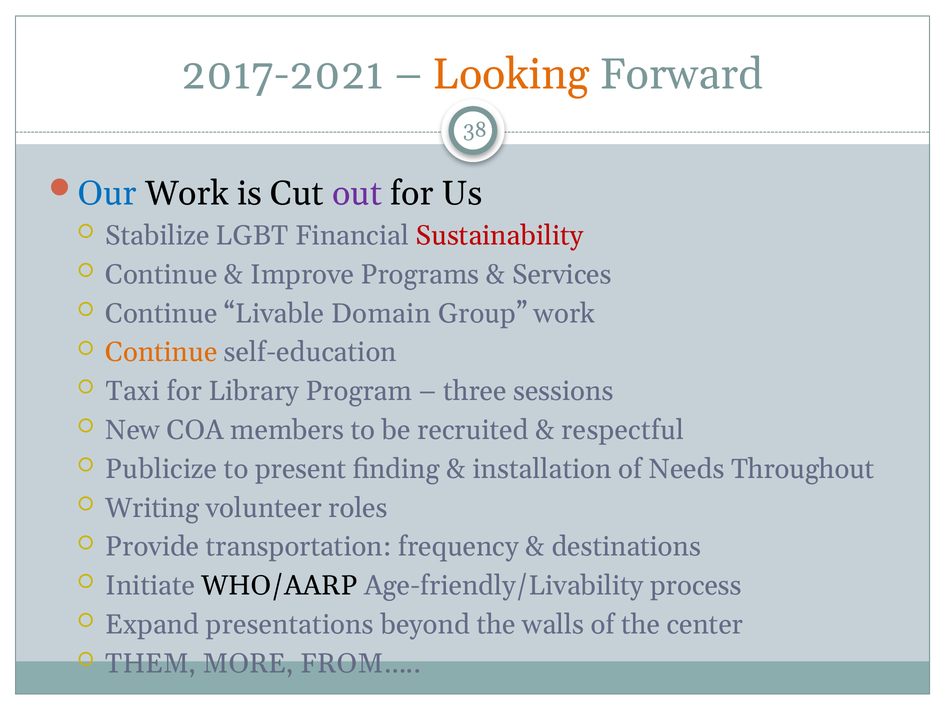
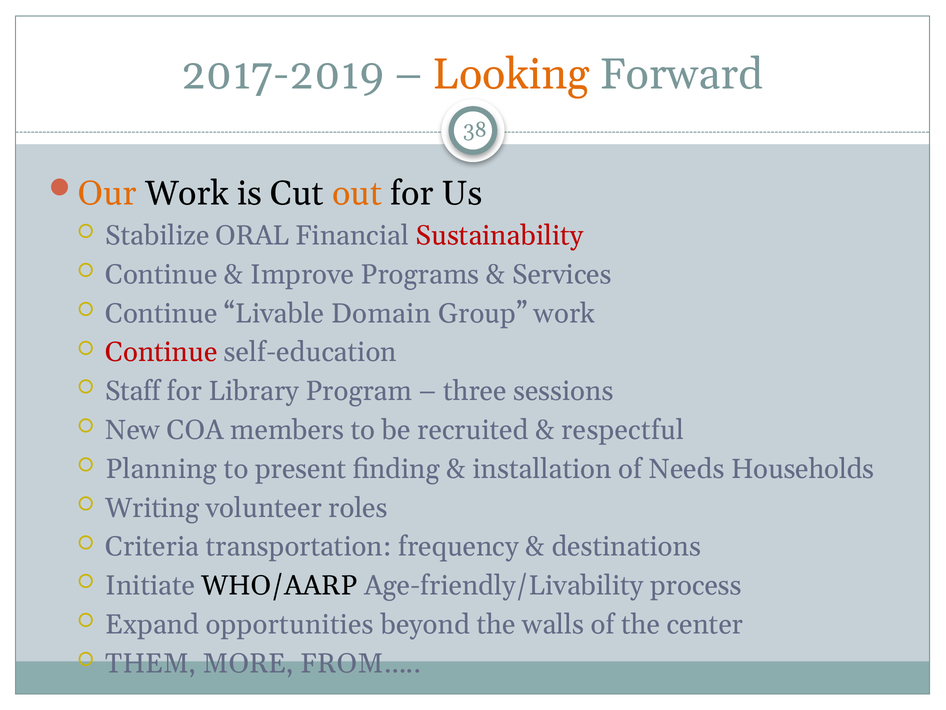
2017-2021: 2017-2021 -> 2017-2019 (283, 74)
Our colour: blue -> orange (107, 193)
out colour: purple -> orange (357, 193)
LGBT: LGBT -> ORAL (253, 235)
Continue colour: orange -> red (161, 352)
Taxi: Taxi -> Staff (133, 391)
Publicize: Publicize -> Planning (161, 469)
Throughout: Throughout -> Households (803, 469)
Provide: Provide -> Criteria (152, 546)
presentations: presentations -> opportunities (290, 624)
